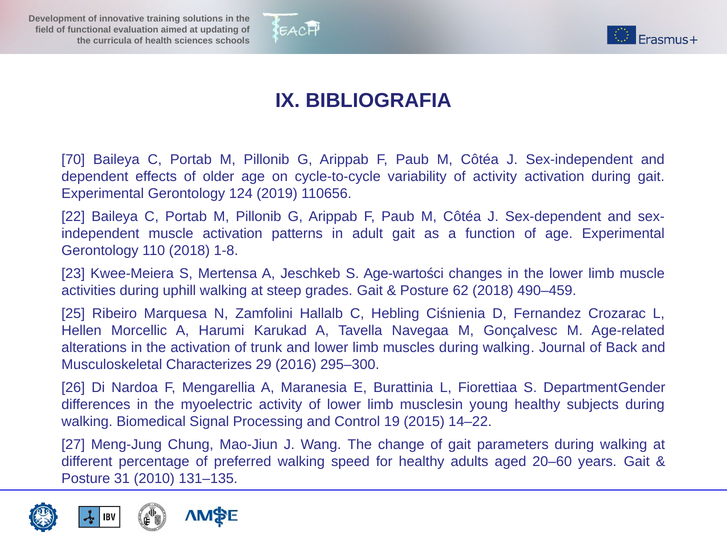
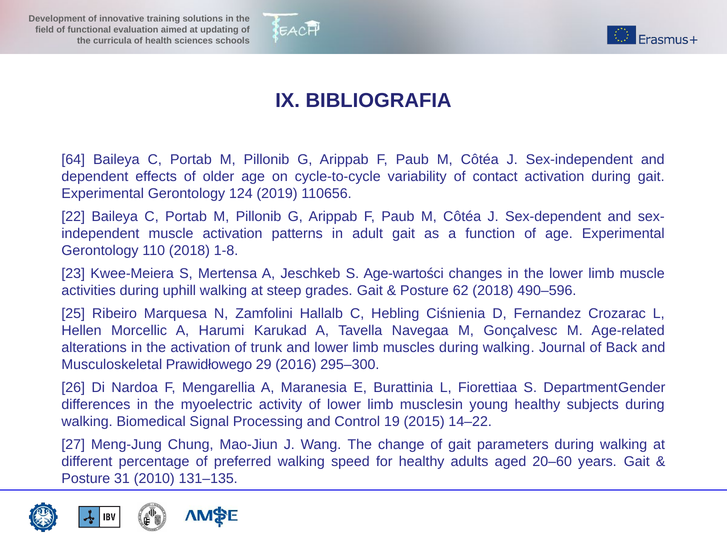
70: 70 -> 64 (73, 160)
of activity: activity -> contact (495, 177)
490–459: 490–459 -> 490–596 (547, 291)
Characterizes: Characterizes -> Prawidłowego (209, 365)
